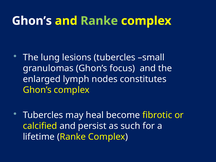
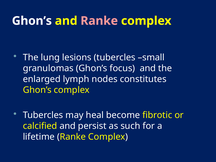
Ranke colour: light green -> pink (99, 21)
